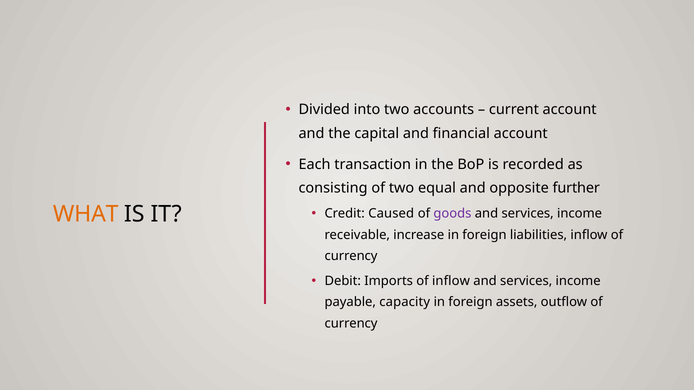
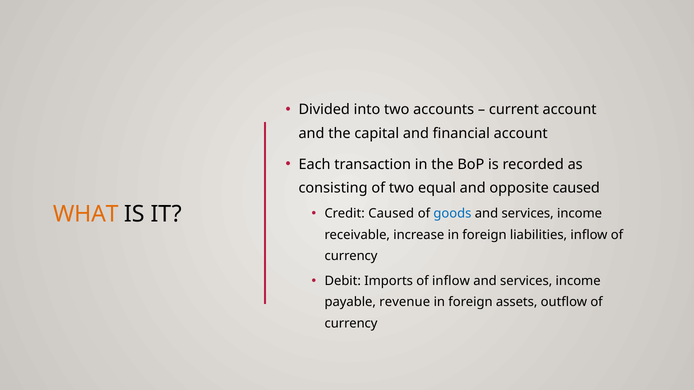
opposite further: further -> caused (576, 188)
goods colour: purple -> blue (452, 214)
capacity: capacity -> revenue (405, 302)
